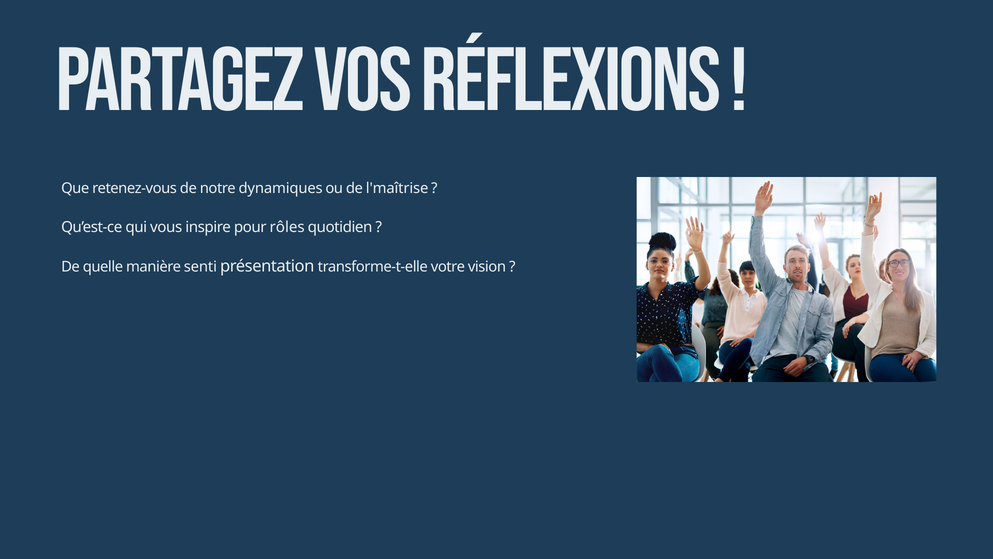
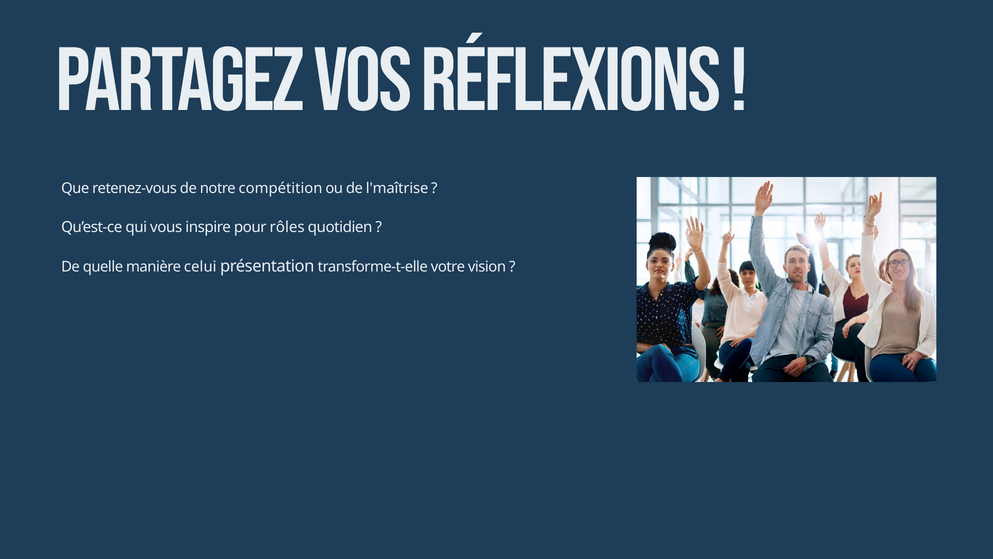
dynamiques: dynamiques -> compétition (281, 188)
senti: senti -> celui (200, 267)
